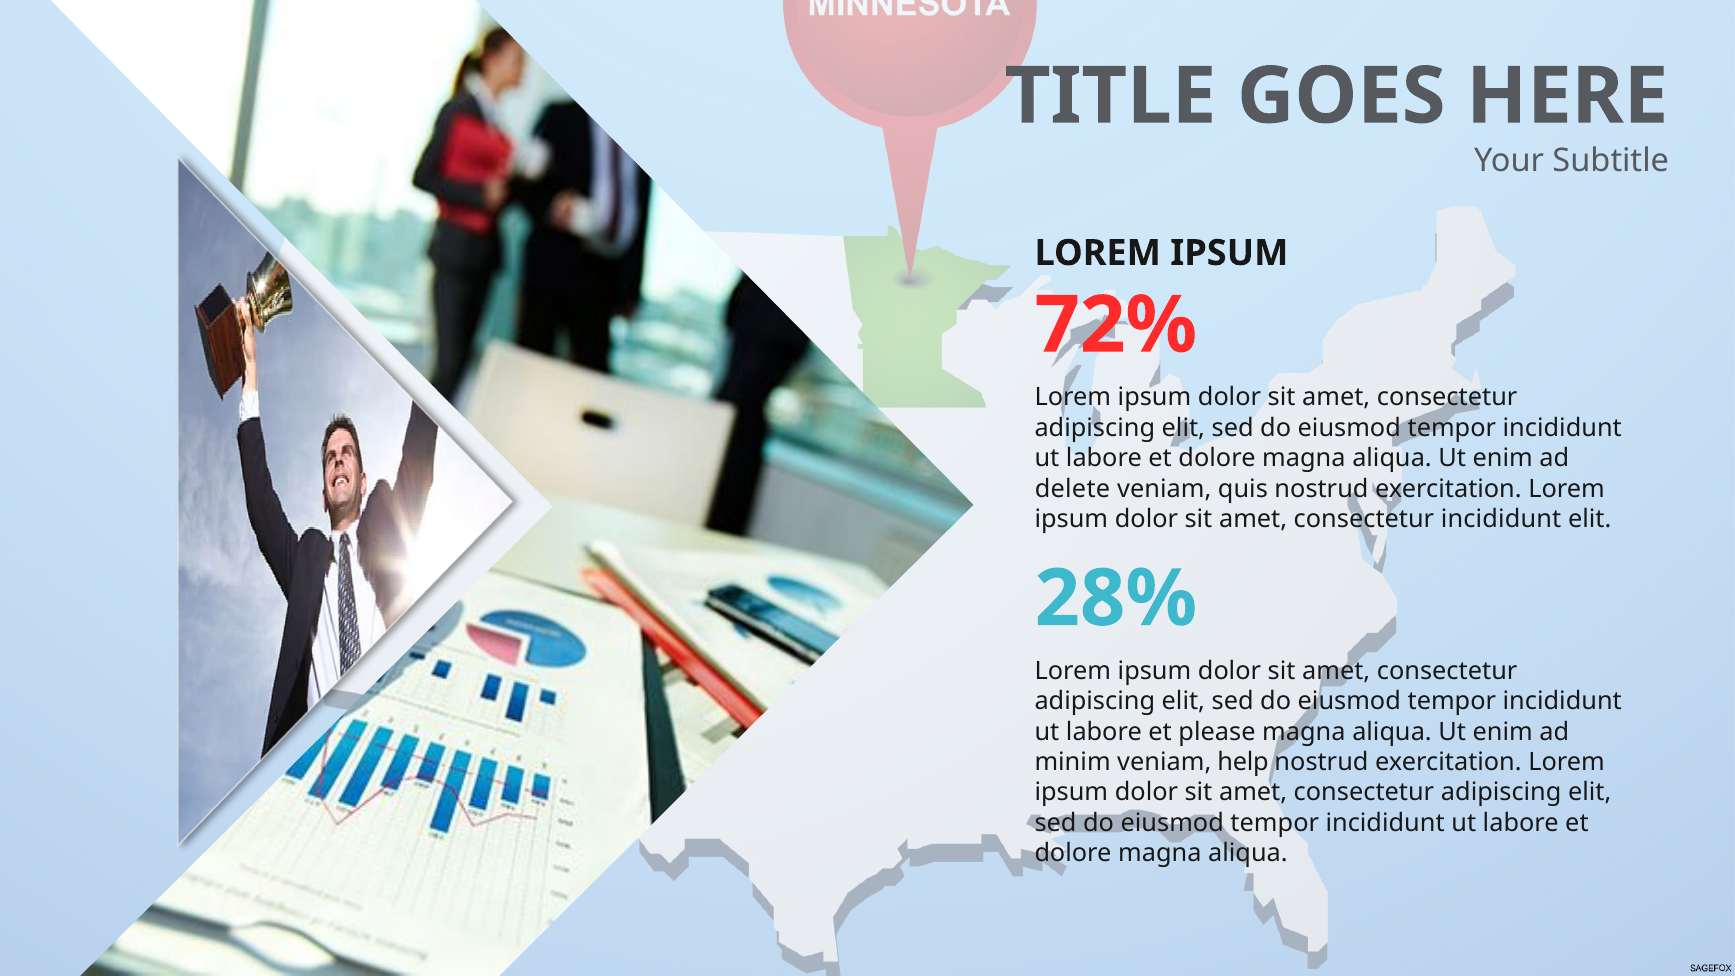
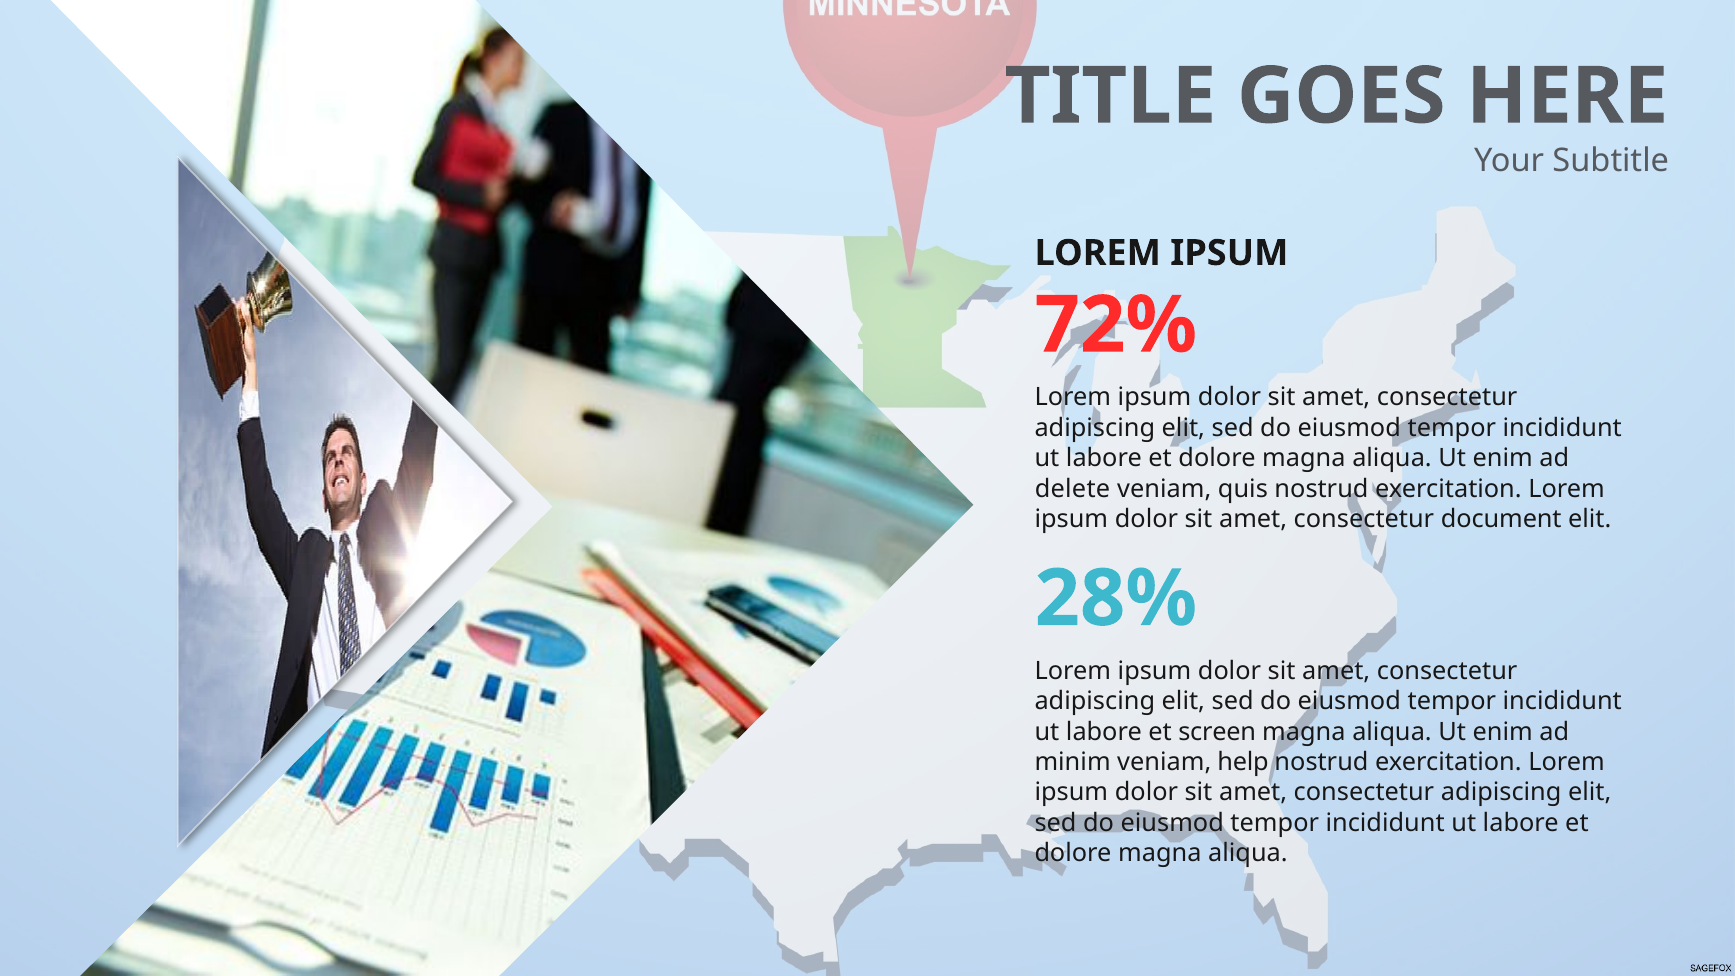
consectetur incididunt: incididunt -> document (1501, 519)
please: please -> screen (1217, 732)
